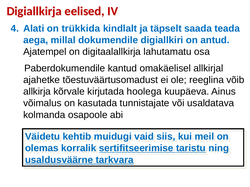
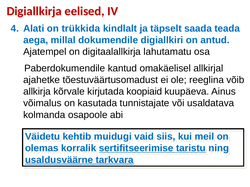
hoolega: hoolega -> koopiaid (144, 92)
